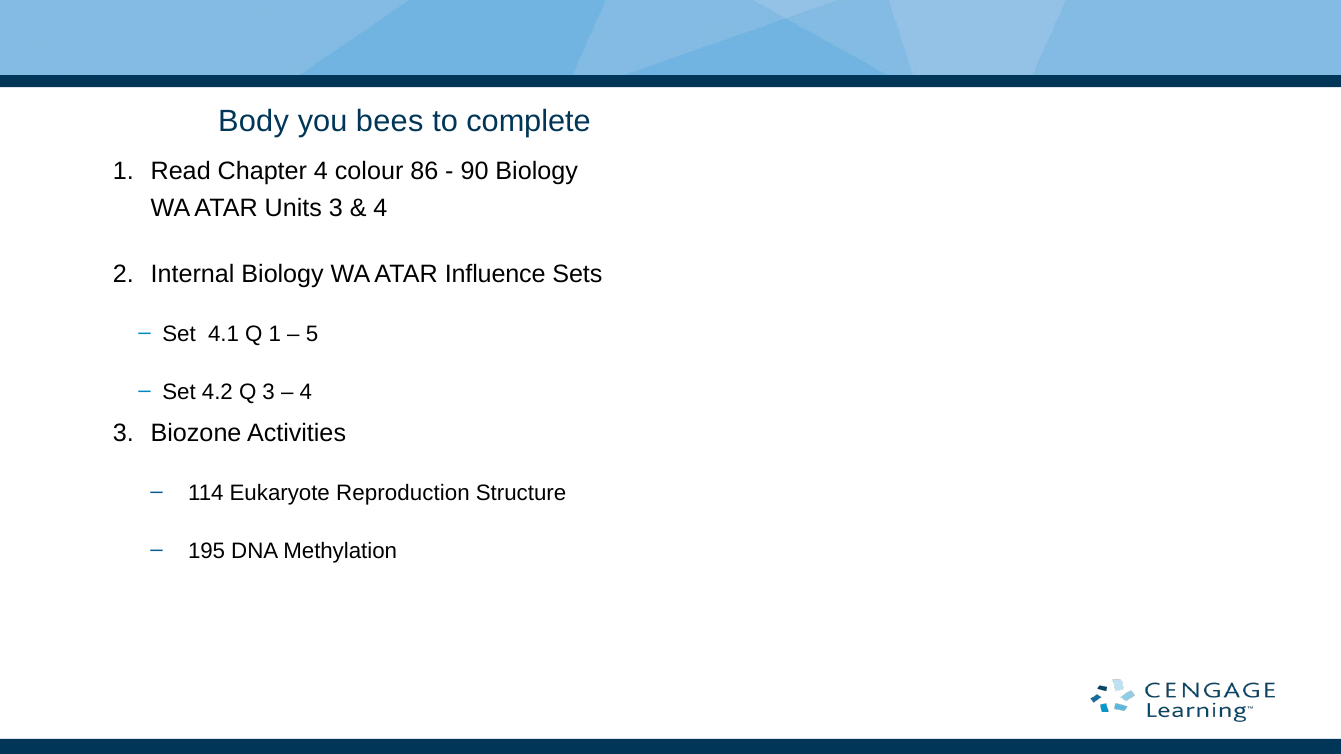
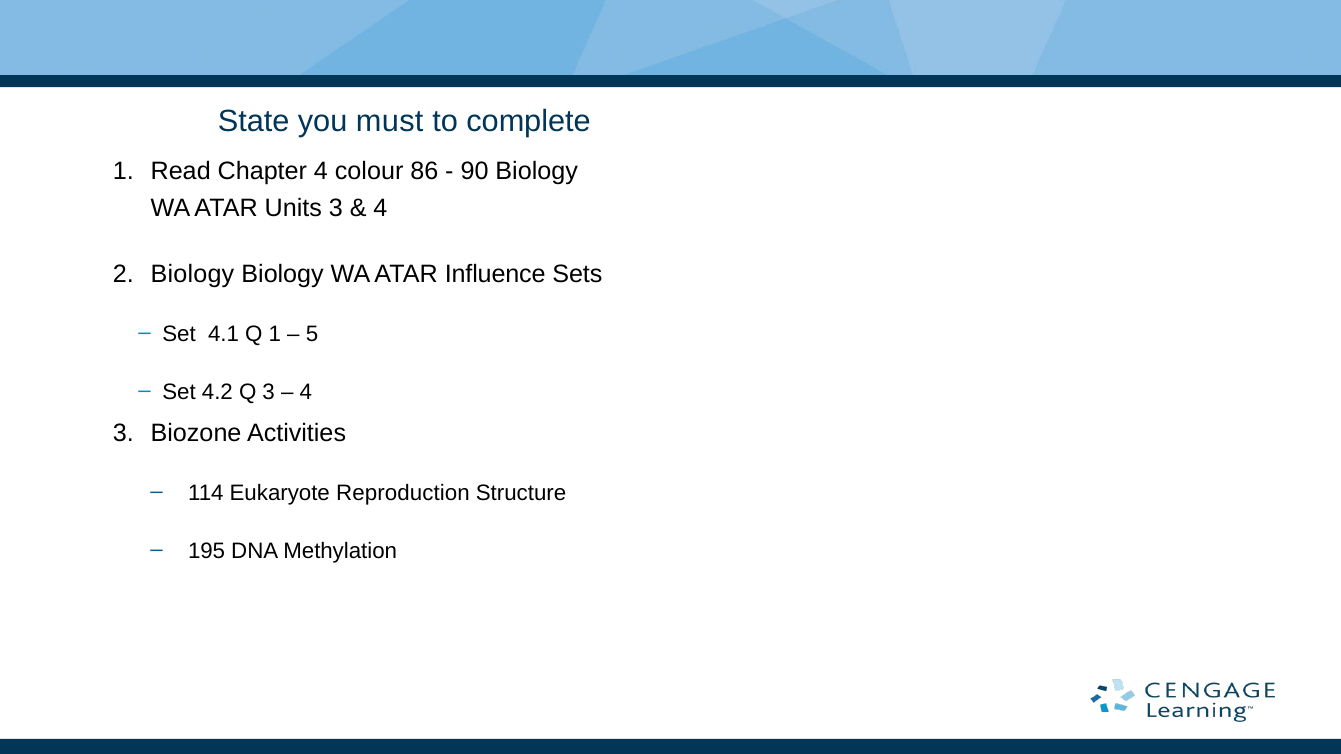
Body: Body -> State (254, 121)
bees: bees -> must (390, 121)
Internal: Internal -> Biology (192, 275)
